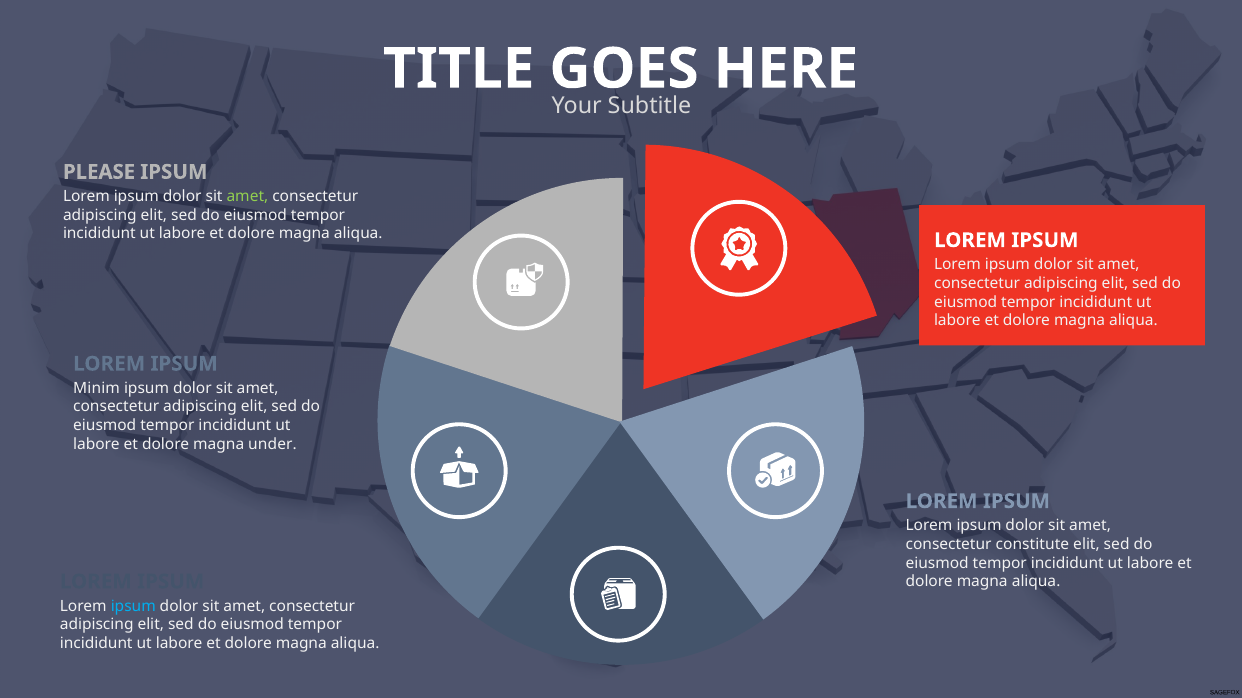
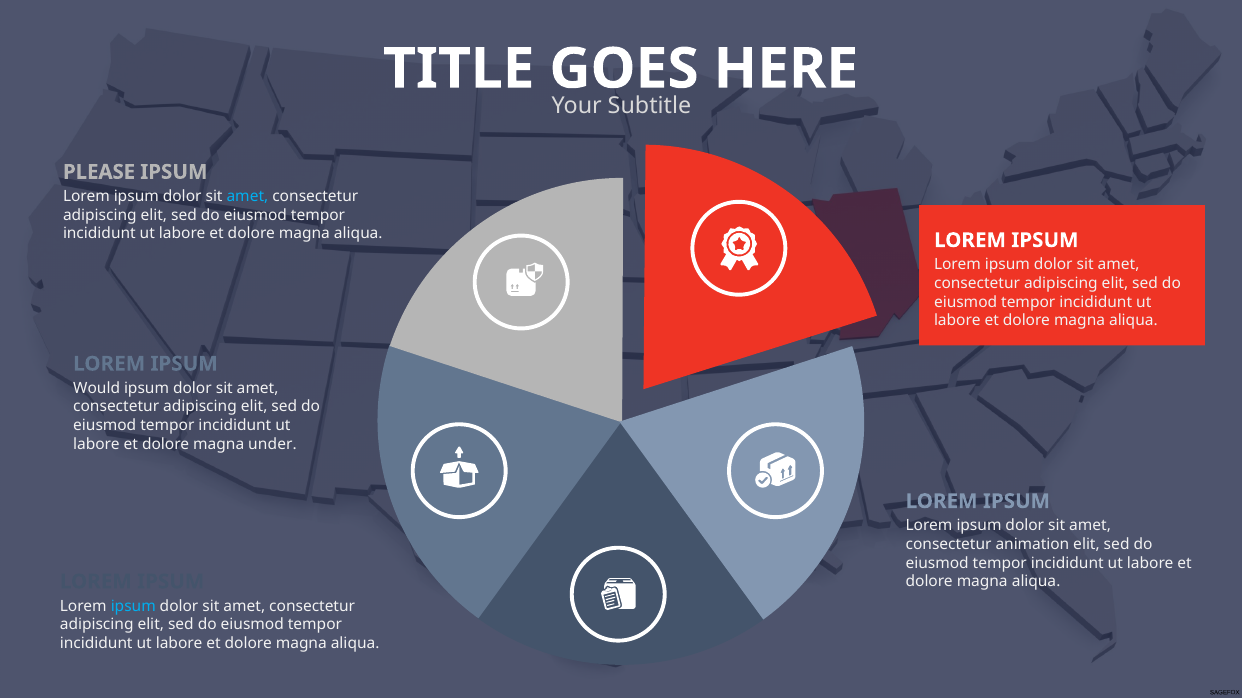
amet colour: light green -> light blue (247, 197)
Minim: Minim -> Would (97, 389)
constitute: constitute -> animation (1032, 545)
